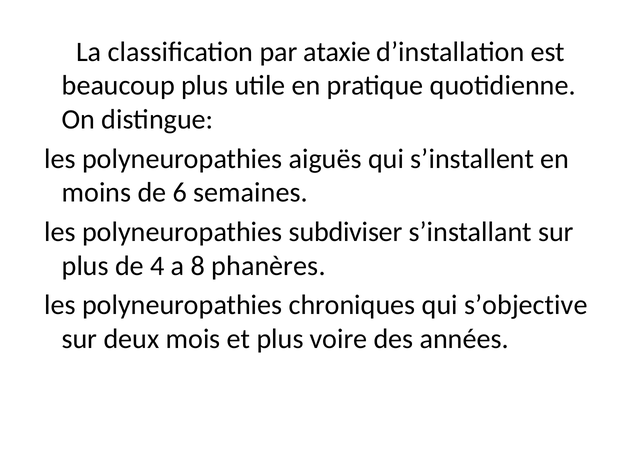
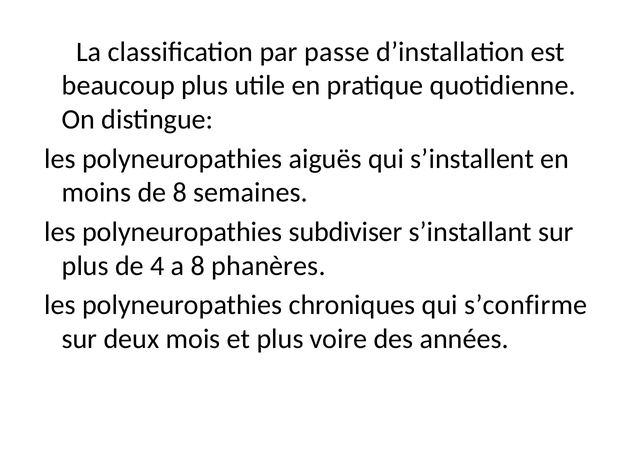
ataxie: ataxie -> passe (337, 52)
de 6: 6 -> 8 (180, 192)
s’objective: s’objective -> s’confirme (526, 305)
